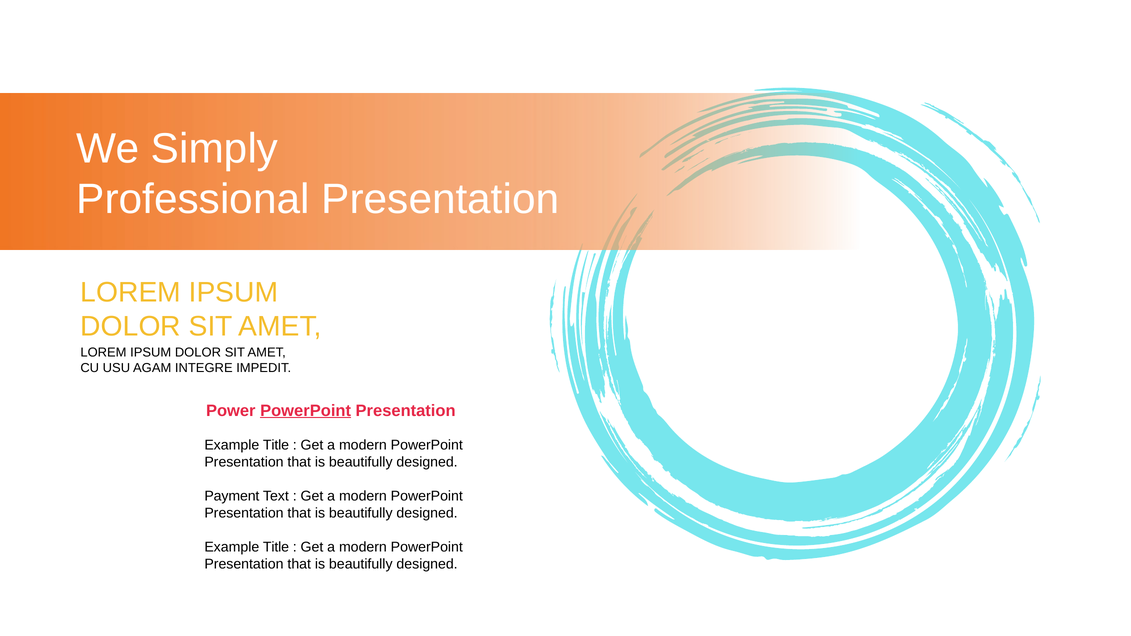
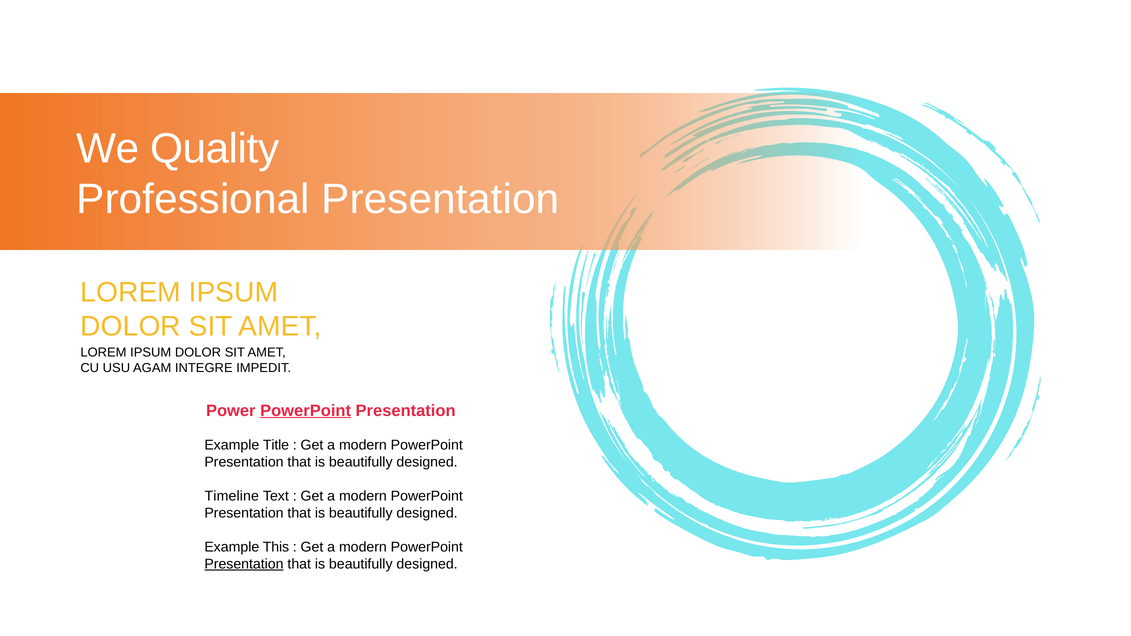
Simply: Simply -> Quality (215, 149)
Payment: Payment -> Timeline (232, 496)
Title: Title -> This (276, 547)
Presentation underline: none -> present (244, 564)
